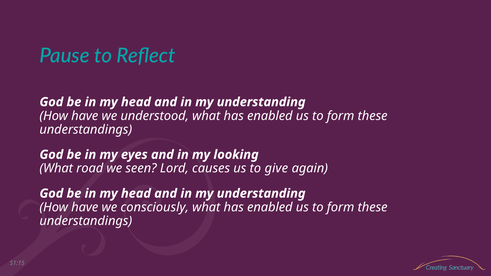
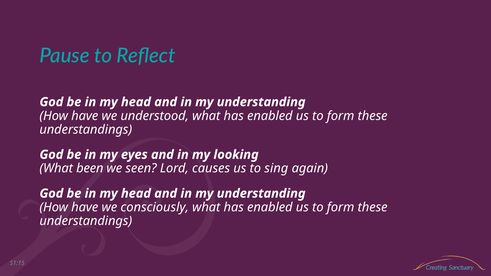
road: road -> been (90, 169)
give: give -> sing (276, 169)
